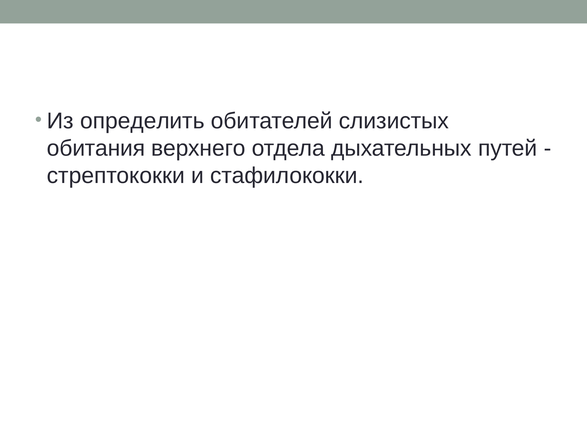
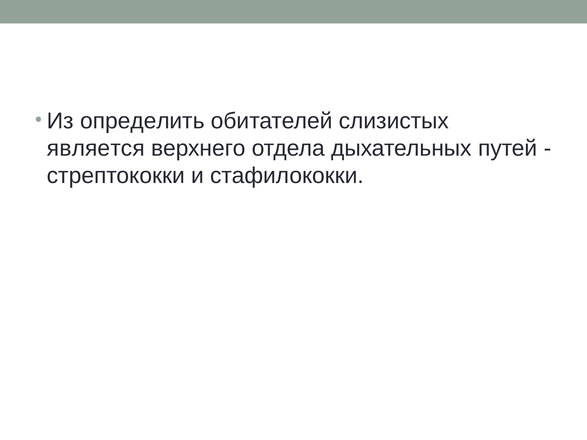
обитания: обитания -> является (96, 148)
